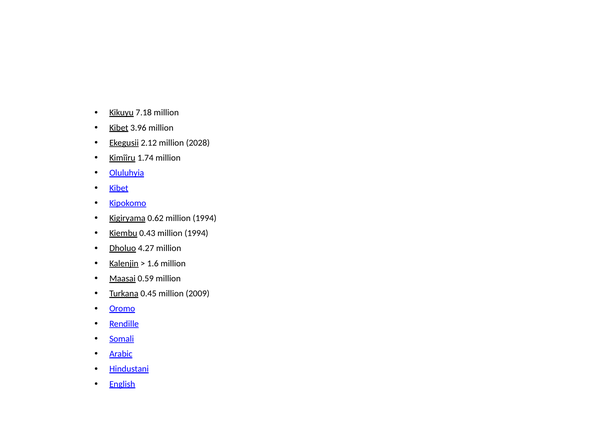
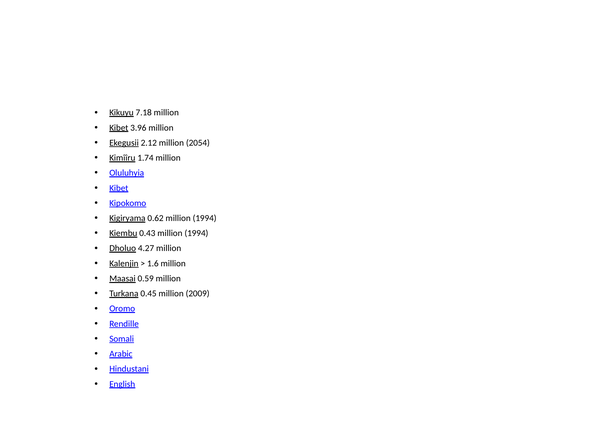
2028: 2028 -> 2054 (198, 143)
